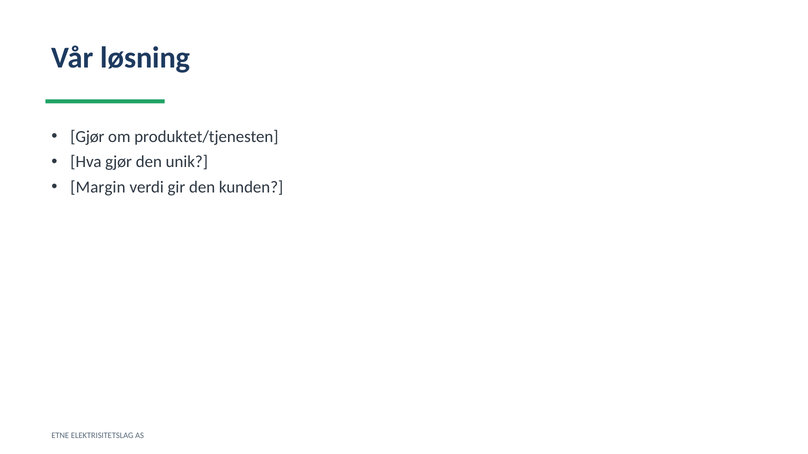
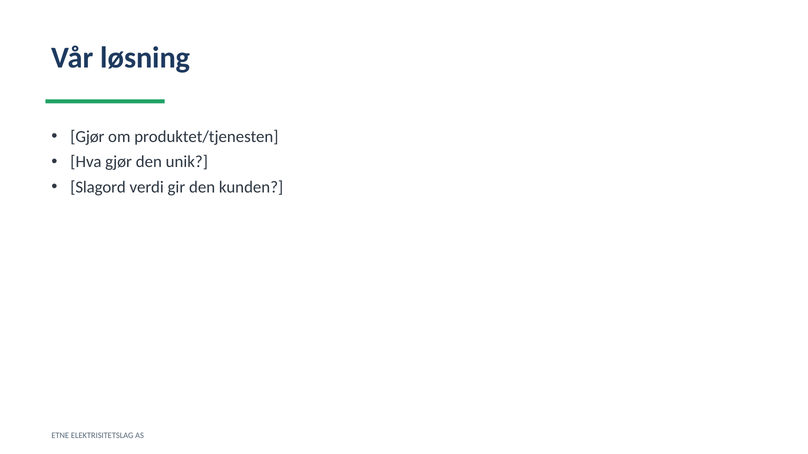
Margin: Margin -> Slagord (98, 187)
